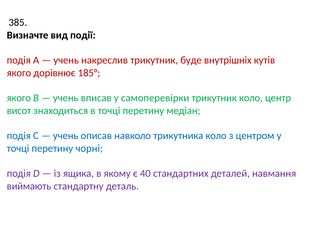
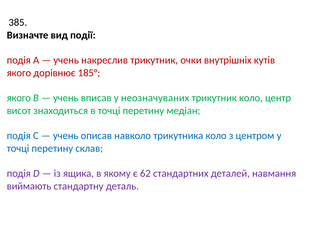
буде: буде -> очки (191, 60)
самоперевірки: самоперевірки -> неозначуваних (155, 98)
чорні: чорні -> склав (89, 149)
40: 40 -> 62 (145, 174)
